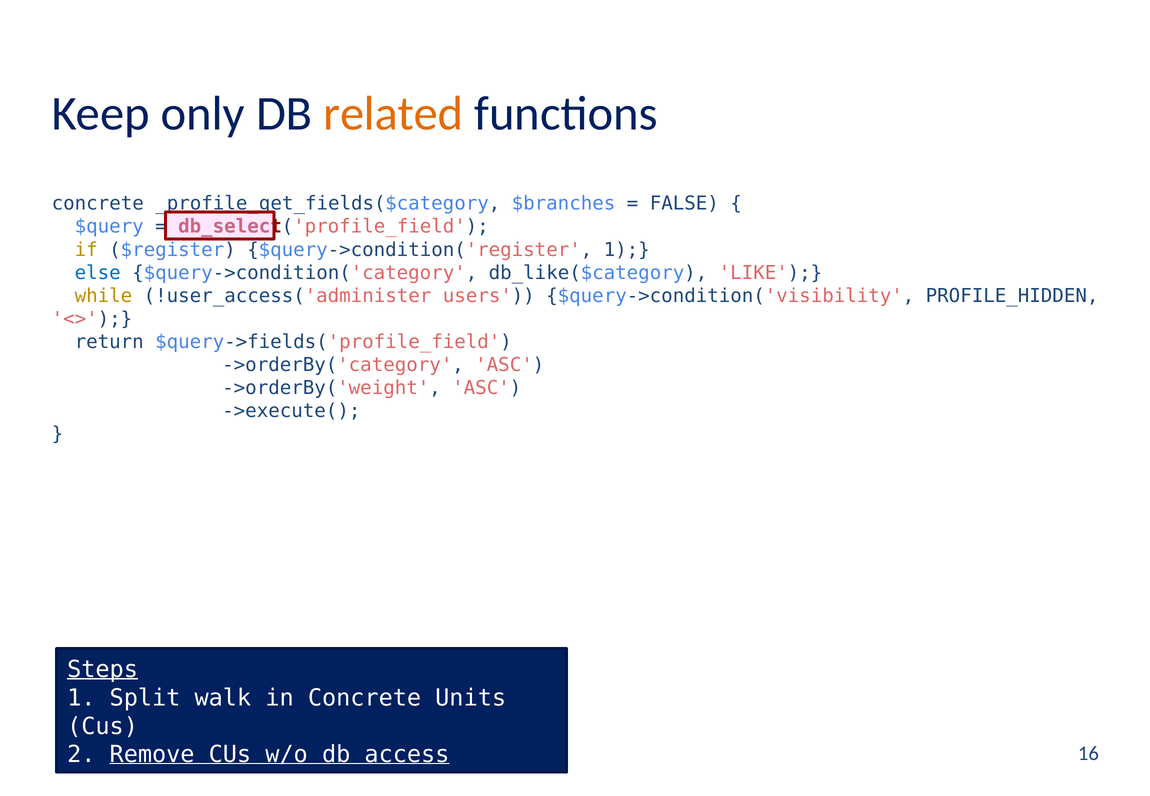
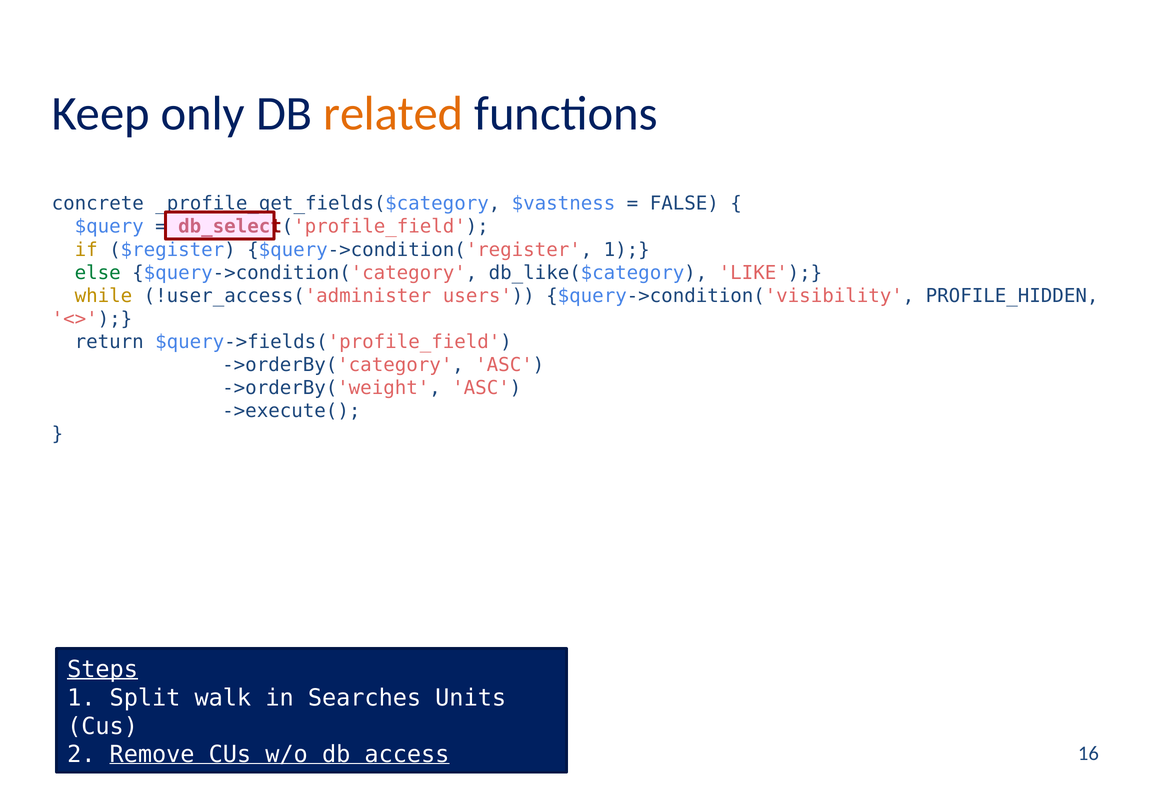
$branches: $branches -> $vastness (564, 204)
else colour: blue -> green (98, 273)
in Concrete: Concrete -> Searches (365, 698)
